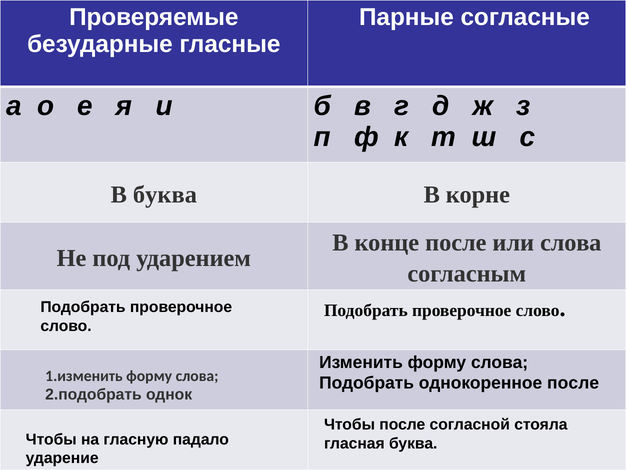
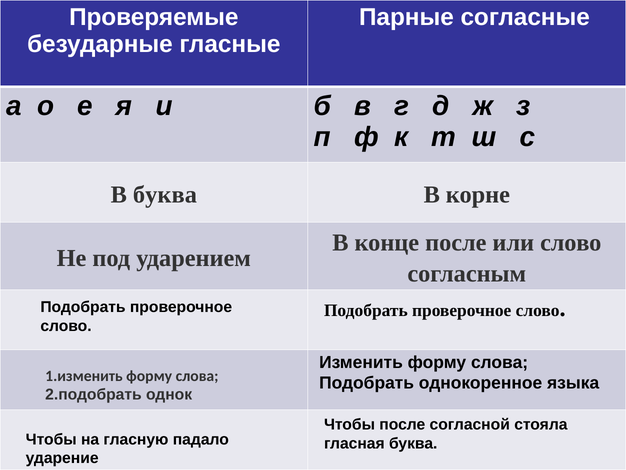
или слова: слова -> слово (571, 243)
однокоренное после: после -> языка (573, 383)
